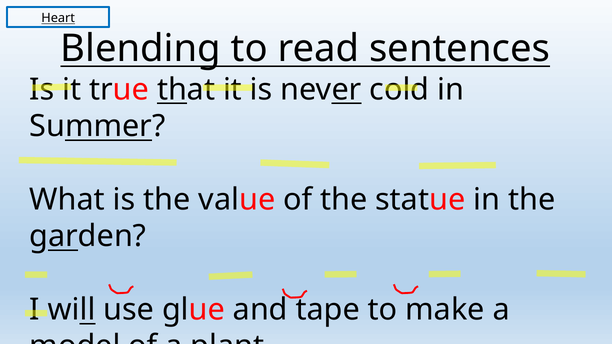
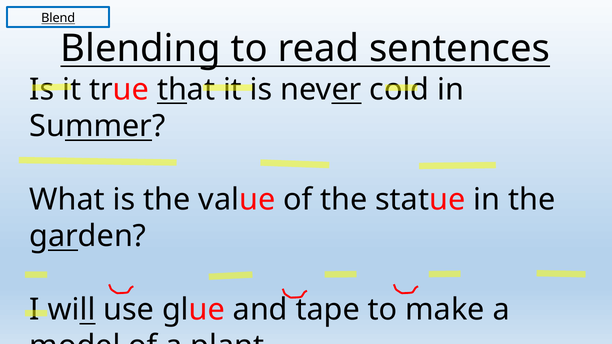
Heart: Heart -> Blend (58, 18)
